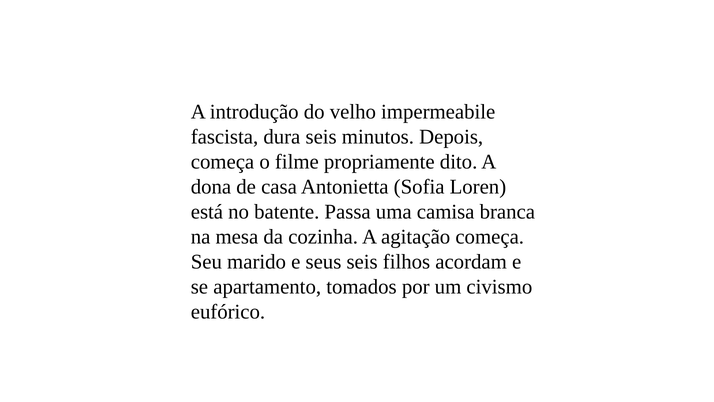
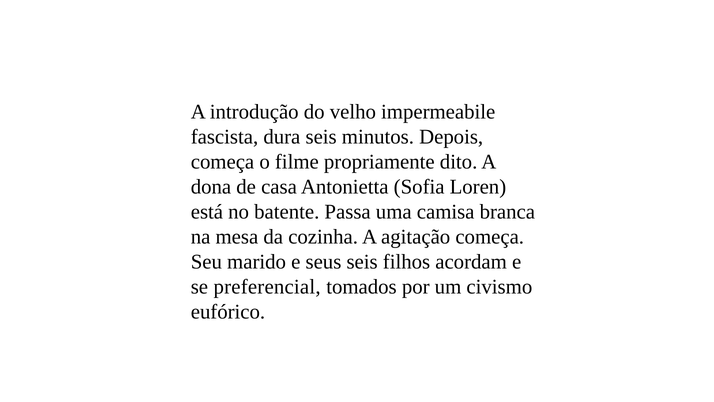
apartamento: apartamento -> preferencial (267, 287)
